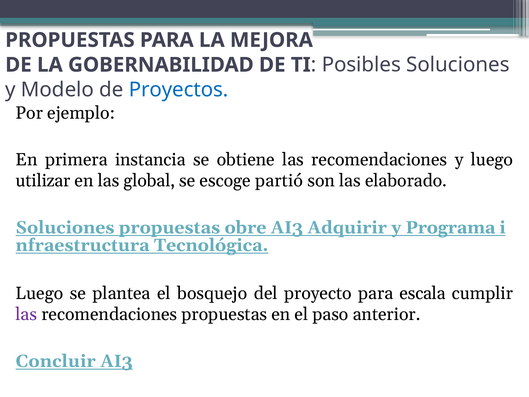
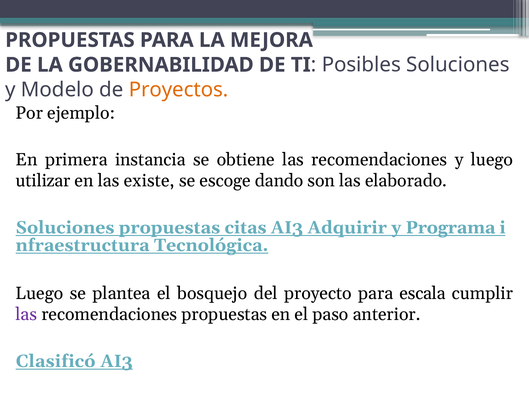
Proyectos colour: blue -> orange (179, 89)
global: global -> existe (149, 181)
partió: partió -> dando (279, 181)
obre: obre -> citas (246, 227)
Concluir: Concluir -> Clasificó (56, 361)
